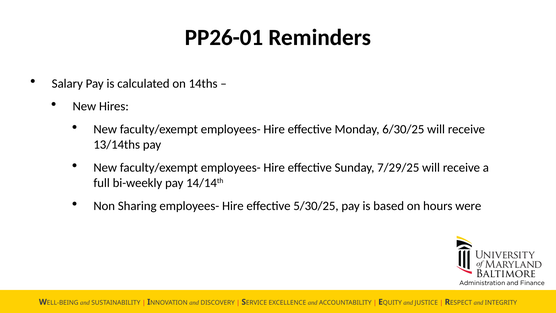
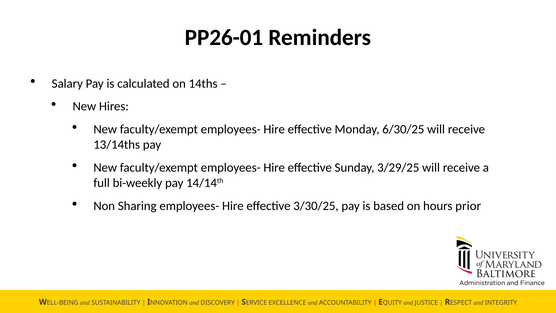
7/29/25: 7/29/25 -> 3/29/25 (398, 167)
5/30/25: 5/30/25 -> 3/30/25 (316, 206)
were: were -> prior (468, 206)
